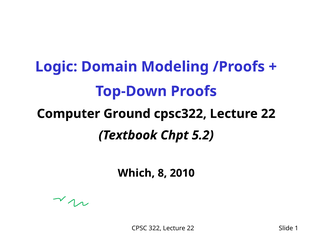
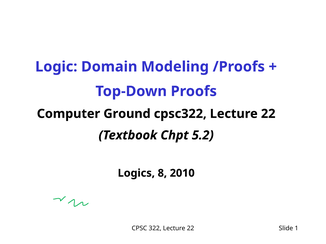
Which: Which -> Logics (136, 173)
